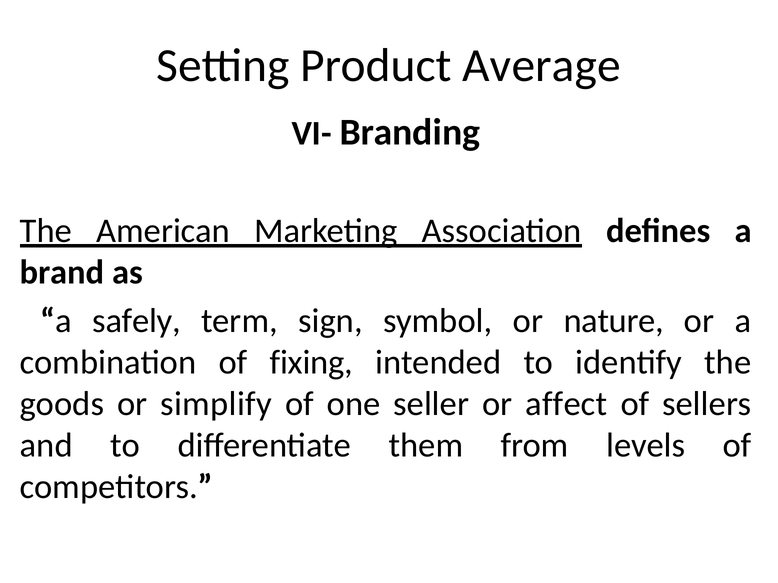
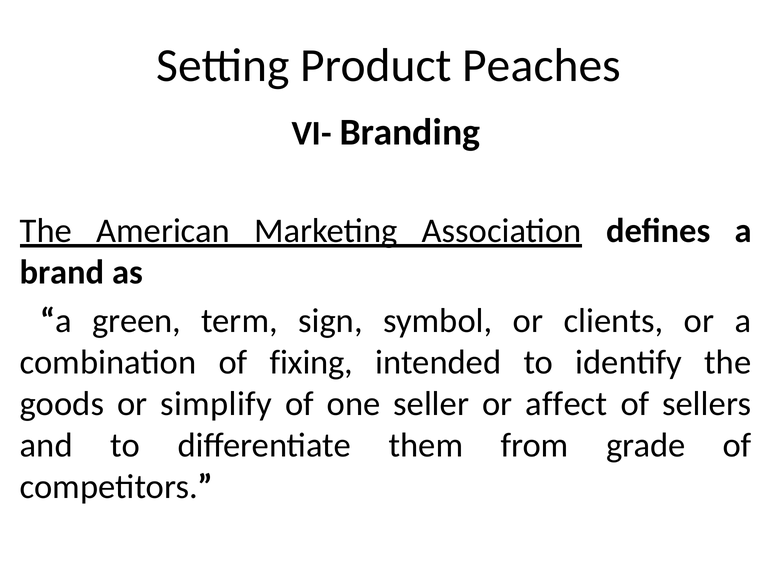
Average: Average -> Peaches (542, 66)
safely: safely -> green (137, 321)
nature: nature -> clients (614, 321)
levels: levels -> grade (646, 446)
